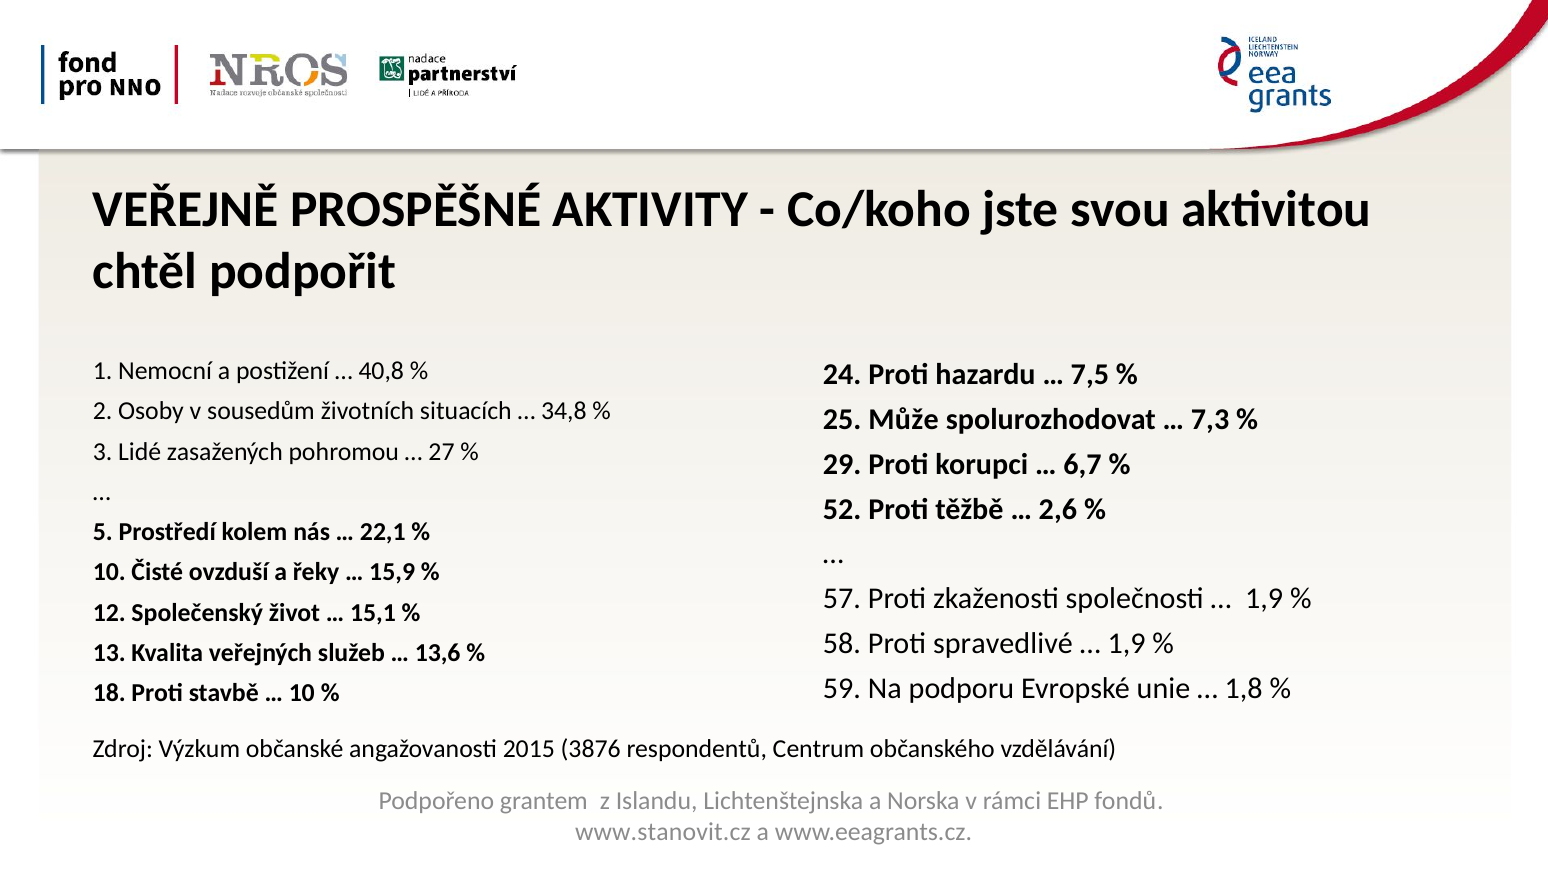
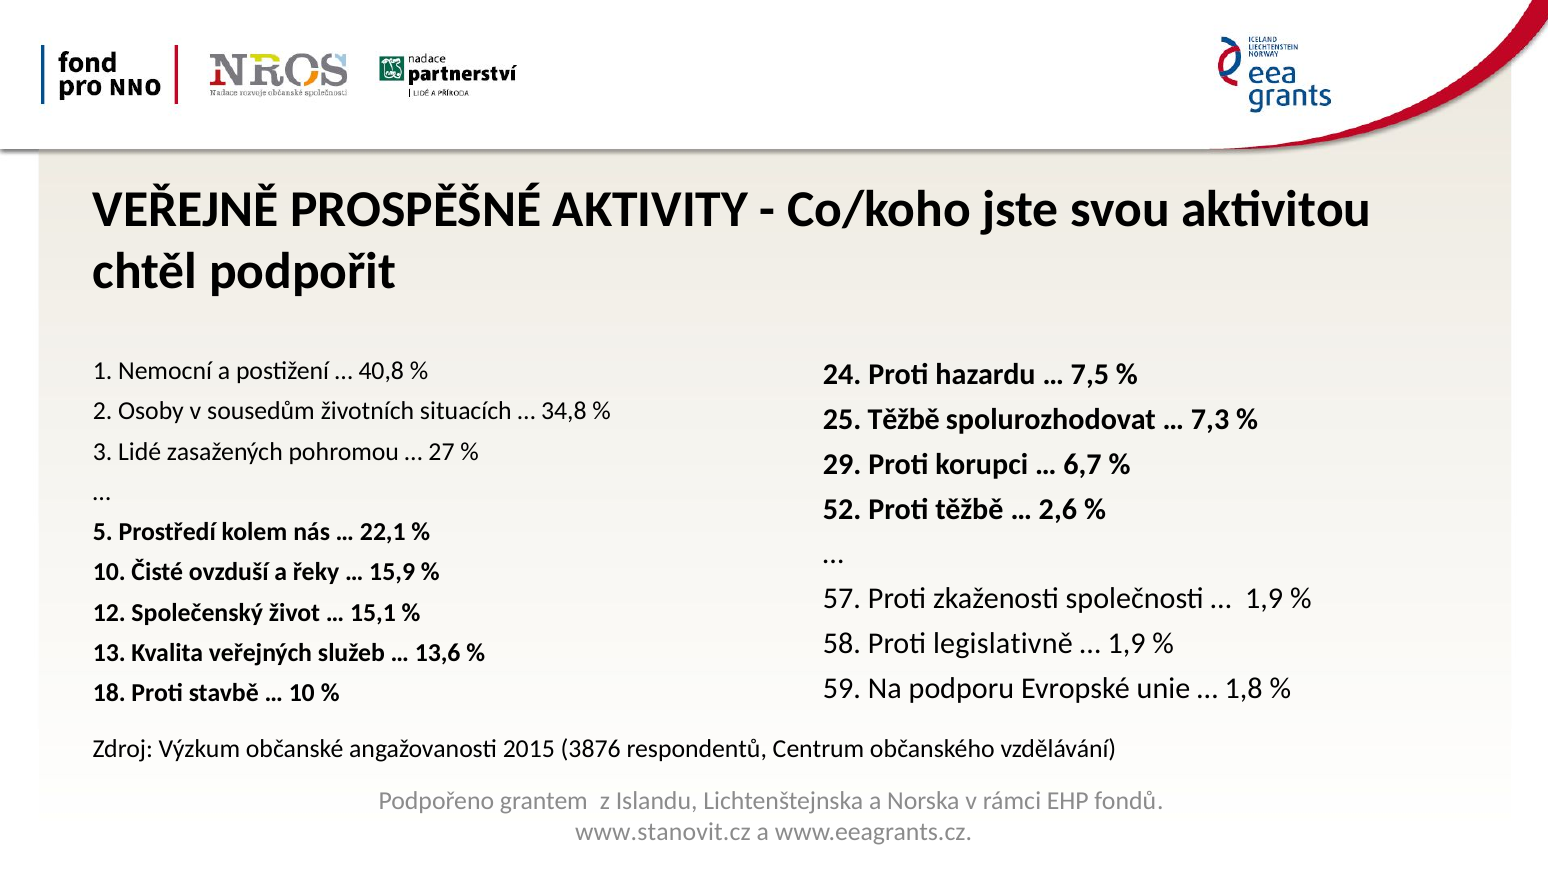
25 Může: Může -> Těžbě (904, 419)
spravedlivé: spravedlivé -> legislativně (1003, 644)
